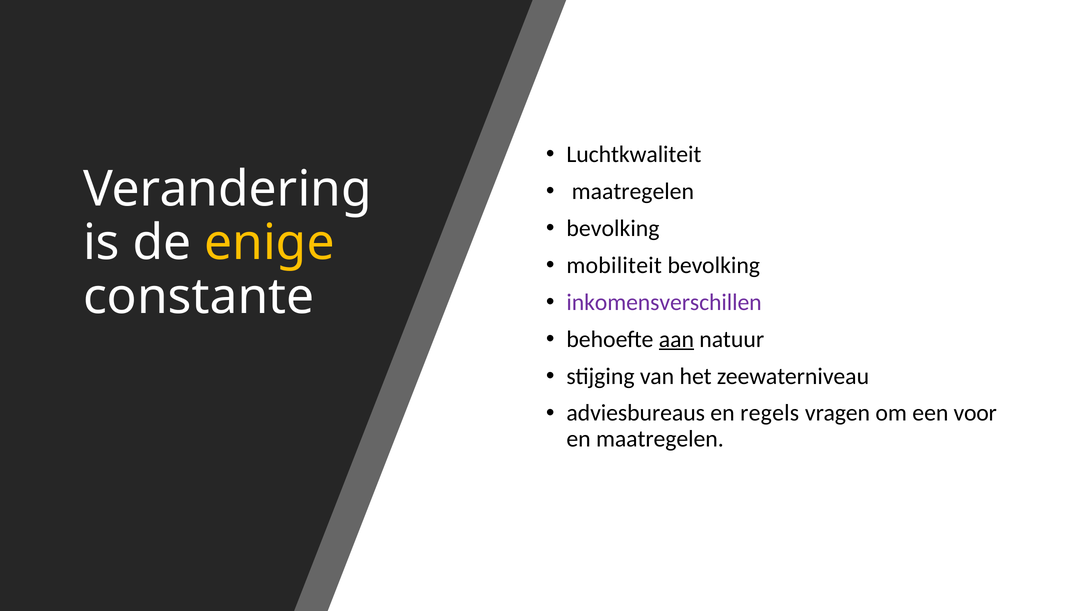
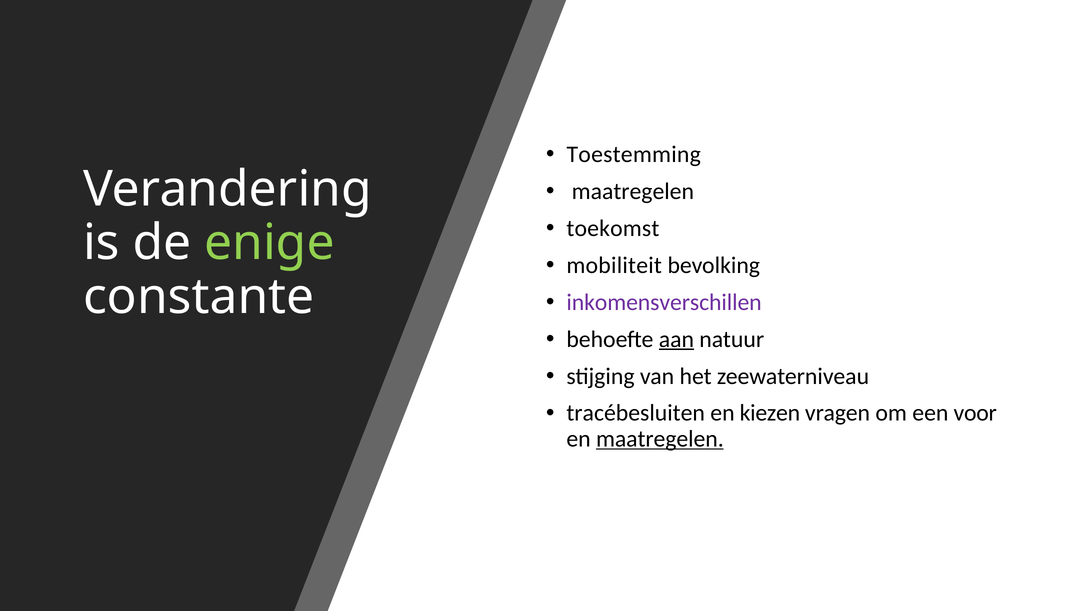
Luchtkwaliteit: Luchtkwaliteit -> Toestemming (634, 154)
bevolking: bevolking -> toekomst (613, 228)
enige colour: yellow -> light green (269, 243)
adviesbureaus: adviesbureaus -> tracébesluiten (636, 413)
regels: regels -> kiezen (770, 413)
maatregelen underline: none -> present (660, 439)
